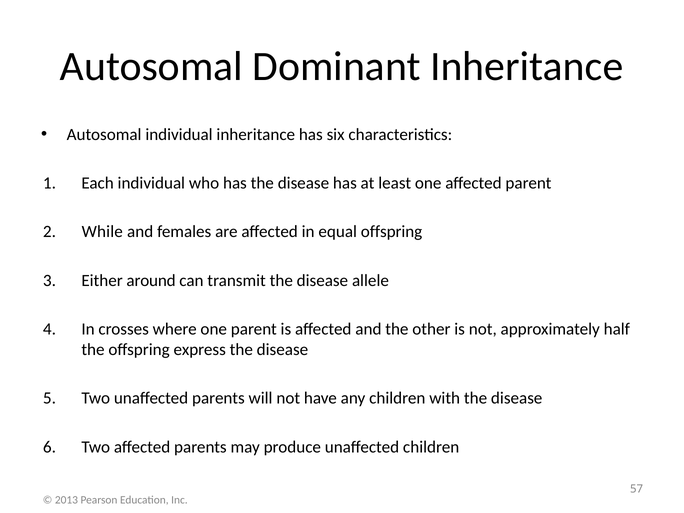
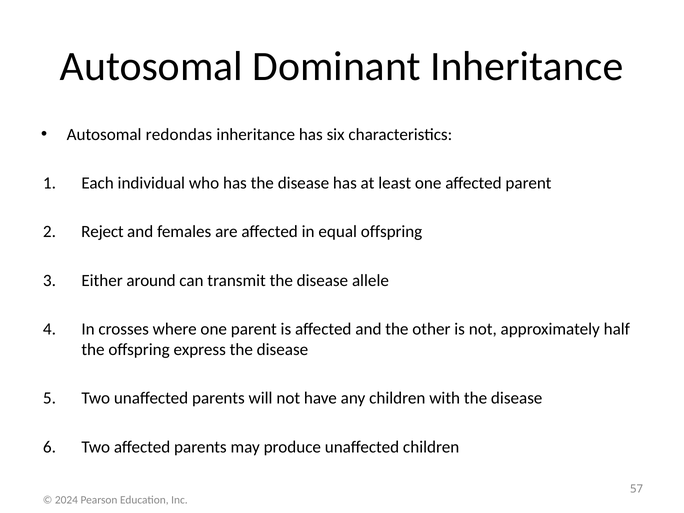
Autosomal individual: individual -> redondas (179, 135)
While: While -> Reject (102, 232)
2013: 2013 -> 2024 (66, 500)
